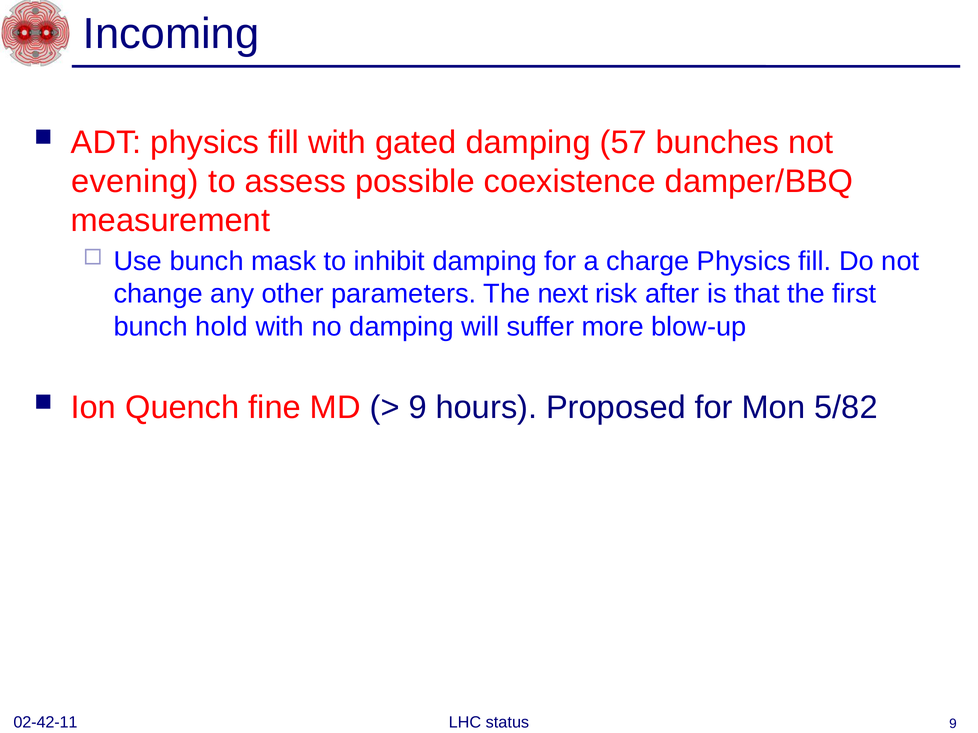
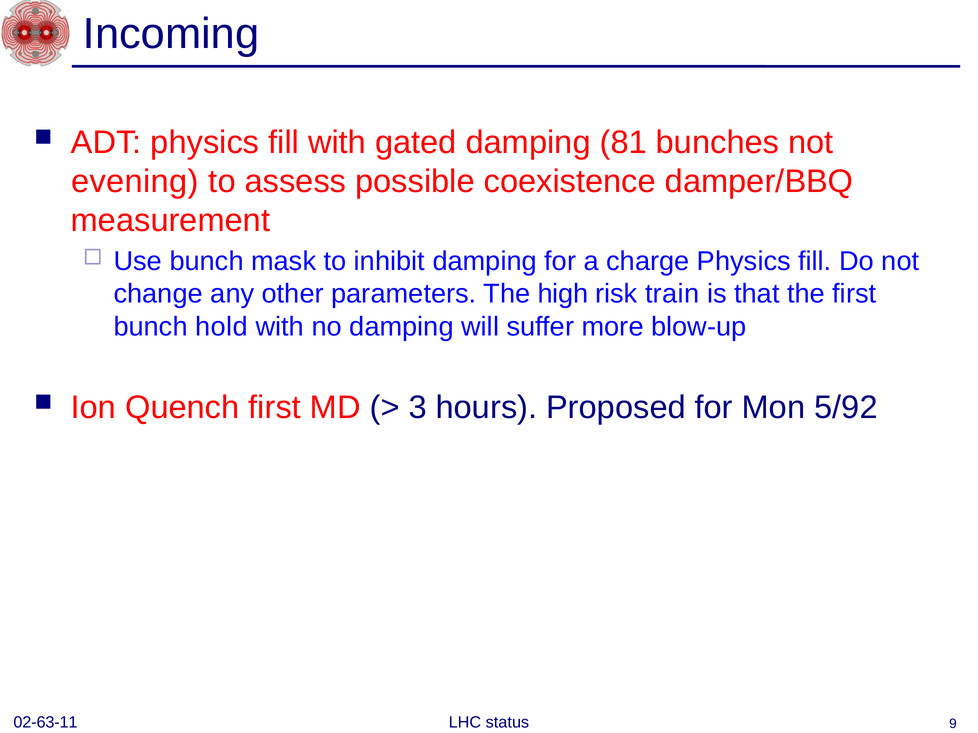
57: 57 -> 81 (623, 142)
next: next -> high (563, 294)
after: after -> train (672, 294)
Quench fine: fine -> first (275, 408)
9: 9 -> 3 (418, 408)
5/82: 5/82 -> 5/92 (846, 408)
02-42-11: 02-42-11 -> 02-63-11 (45, 723)
